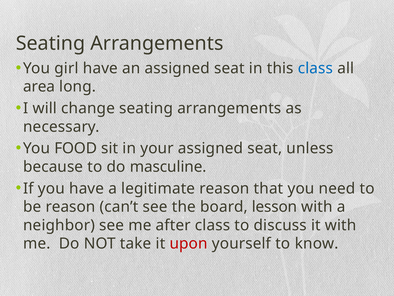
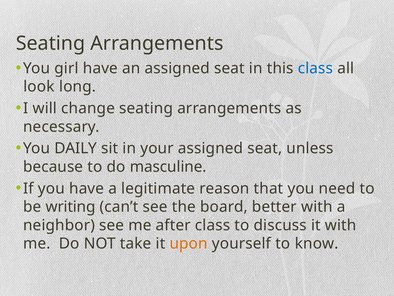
area: area -> look (39, 87)
FOOD: FOOD -> DAILY (76, 148)
be reason: reason -> writing (71, 206)
lesson: lesson -> better (274, 206)
upon colour: red -> orange (189, 243)
